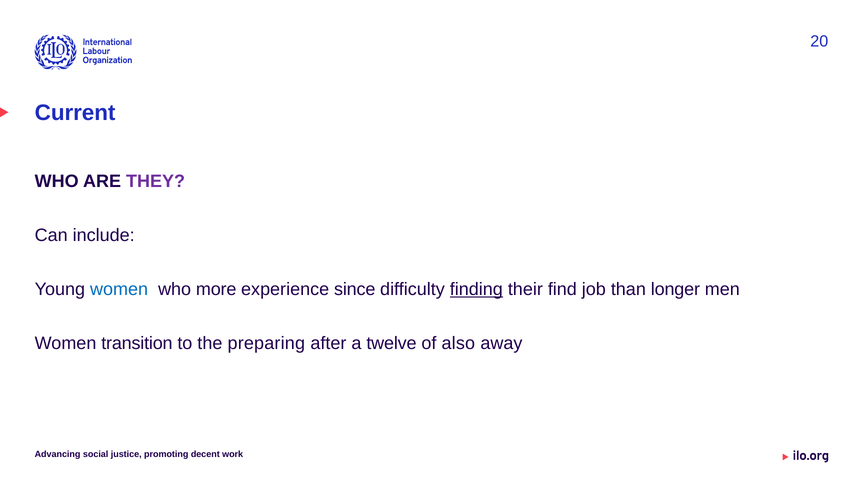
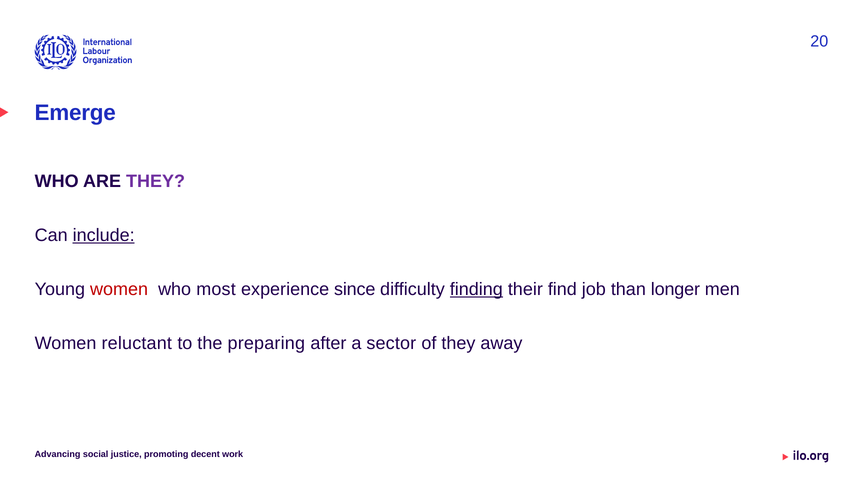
Current: Current -> Emerge (75, 113)
include underline: none -> present (104, 235)
women colour: blue -> red (119, 289)
more: more -> most (216, 289)
transition: transition -> reluctant (137, 343)
twelve: twelve -> sector (391, 343)
of also: also -> they (458, 343)
